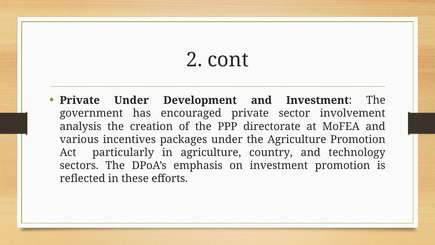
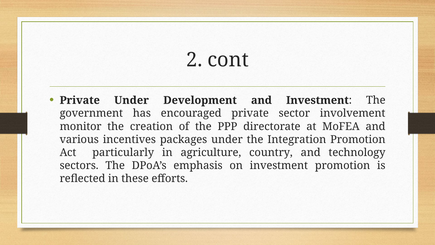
analysis: analysis -> monitor (81, 126)
the Agriculture: Agriculture -> Integration (297, 139)
